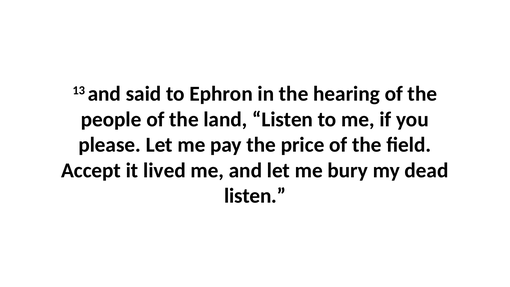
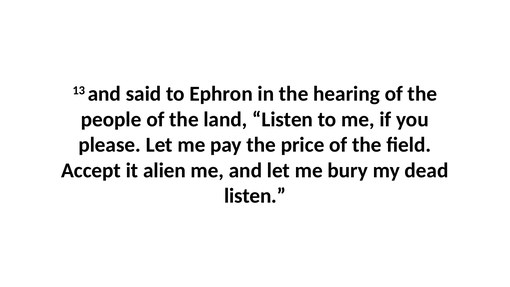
lived: lived -> alien (164, 170)
